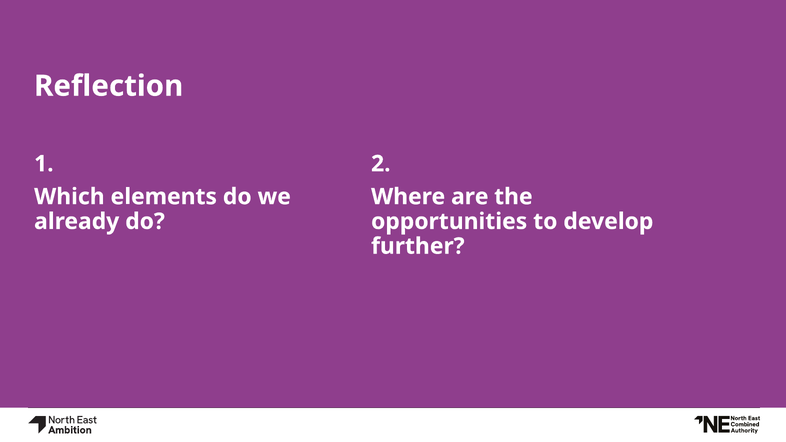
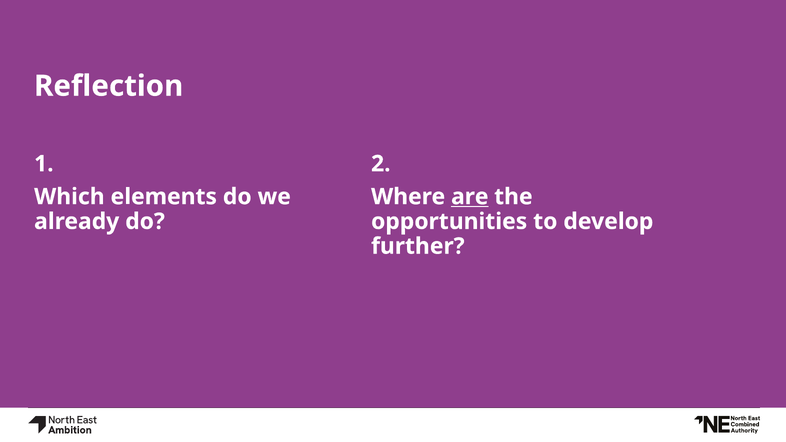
are underline: none -> present (470, 197)
